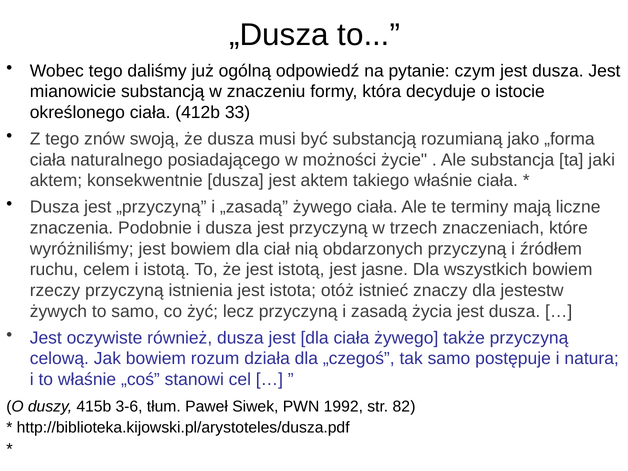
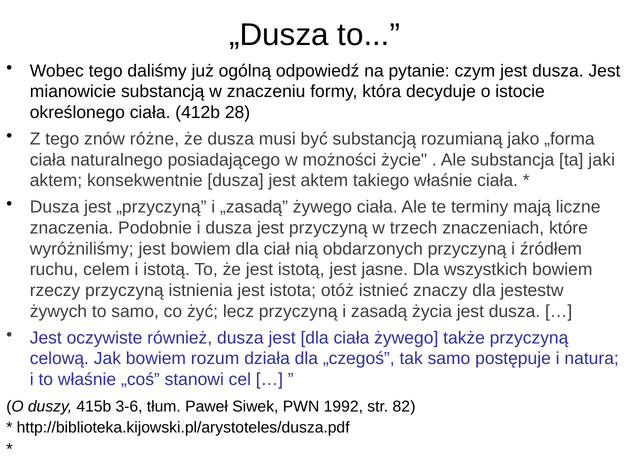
33: 33 -> 28 (237, 113)
swoją: swoją -> różne (154, 139)
